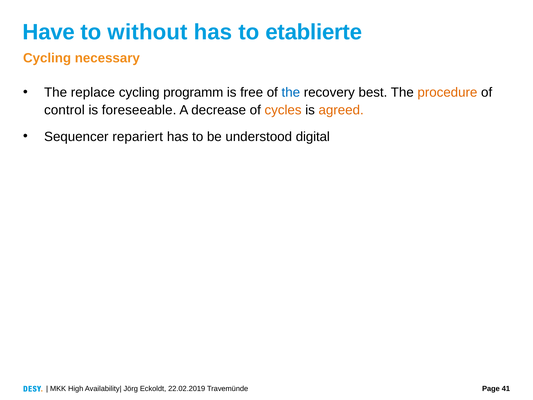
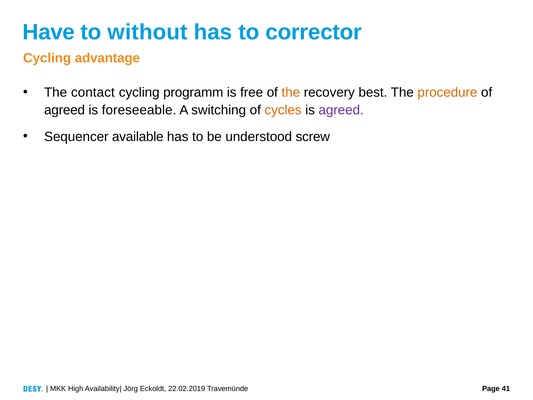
etablierte: etablierte -> corrector (314, 32)
necessary: necessary -> advantage (107, 58)
replace: replace -> contact (93, 93)
the colour: blue -> orange (291, 93)
control: control -> agreed (65, 110)
decrease: decrease -> switching (219, 110)
agreed colour: orange -> purple (341, 110)
repariert: repariert -> available (138, 137)
digital: digital -> screw (313, 137)
